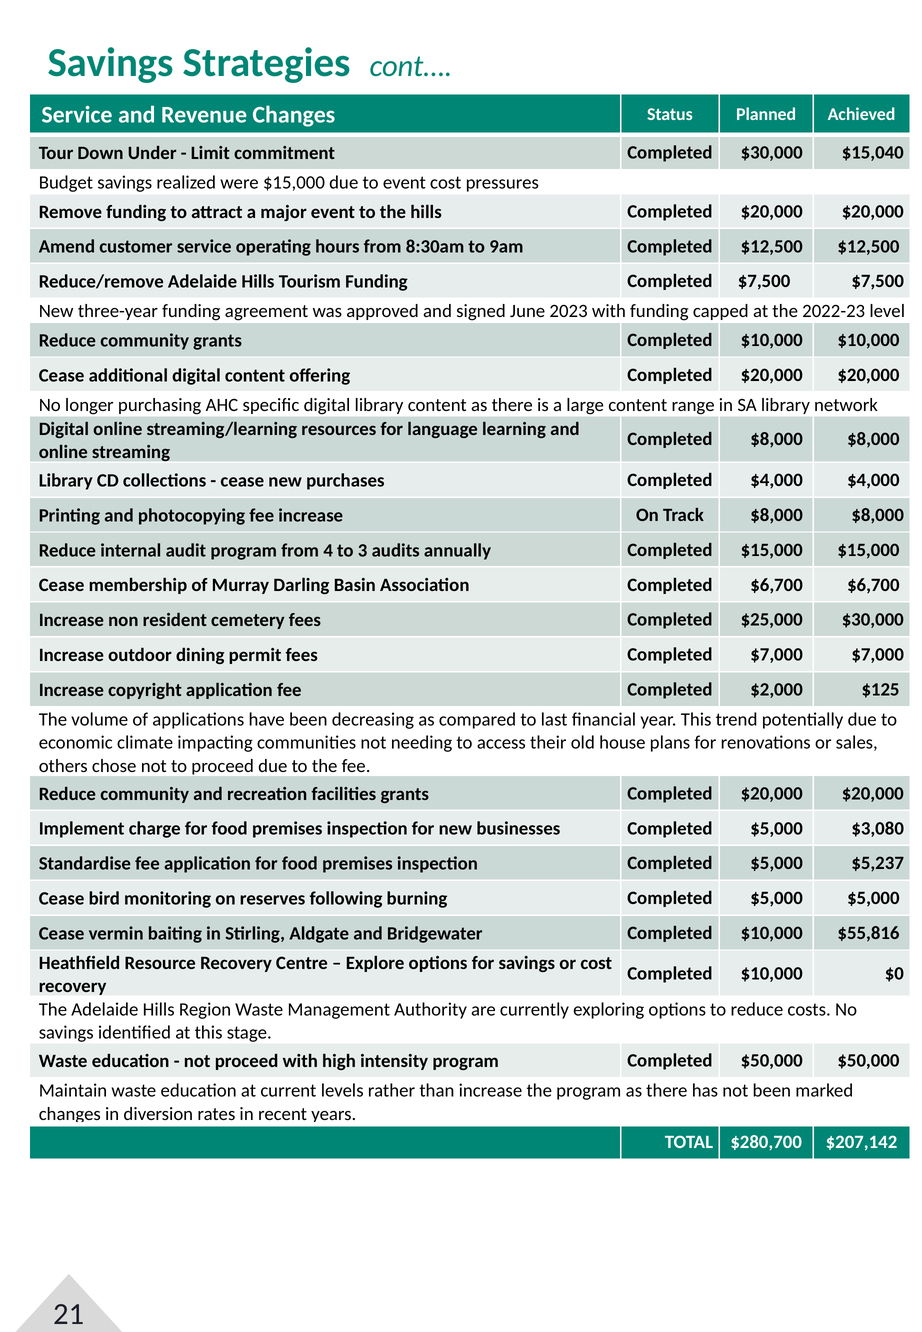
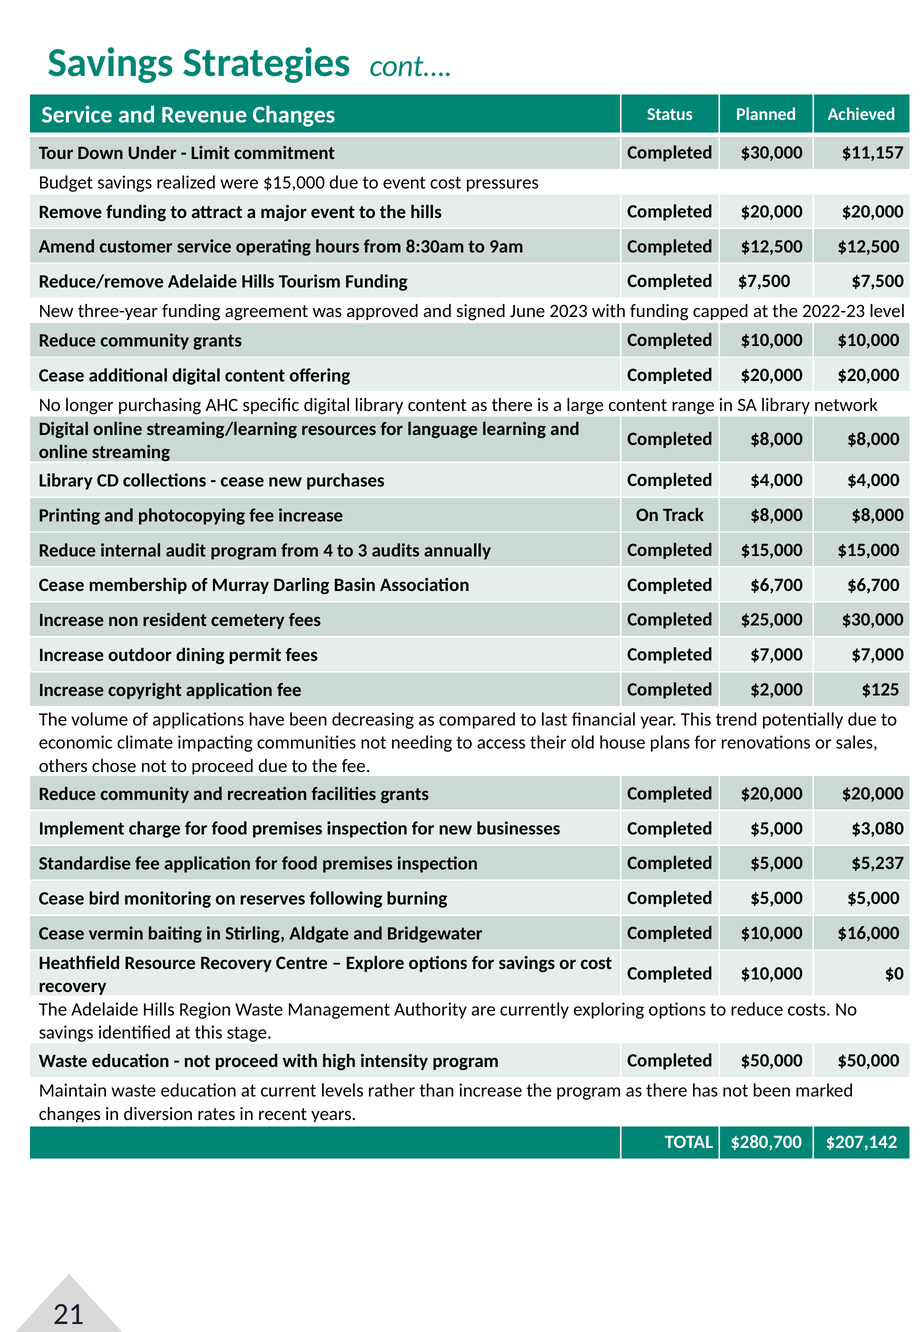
$15,040: $15,040 -> $11,157 (873, 153)
$55,816: $55,816 -> $16,000 (868, 933)
